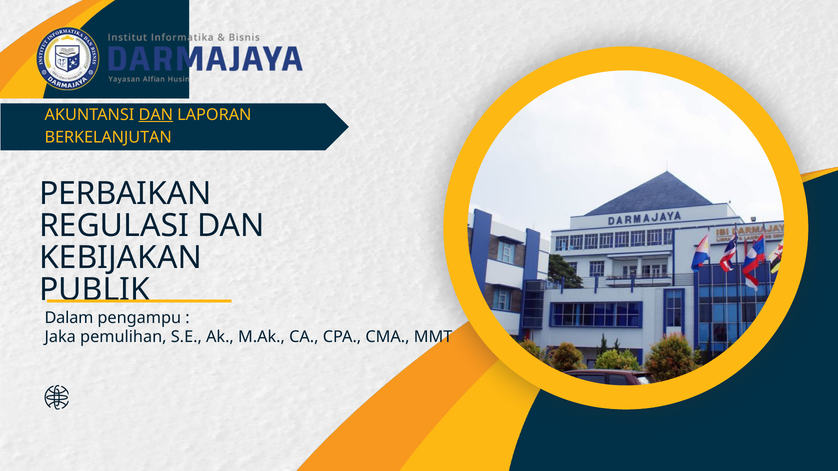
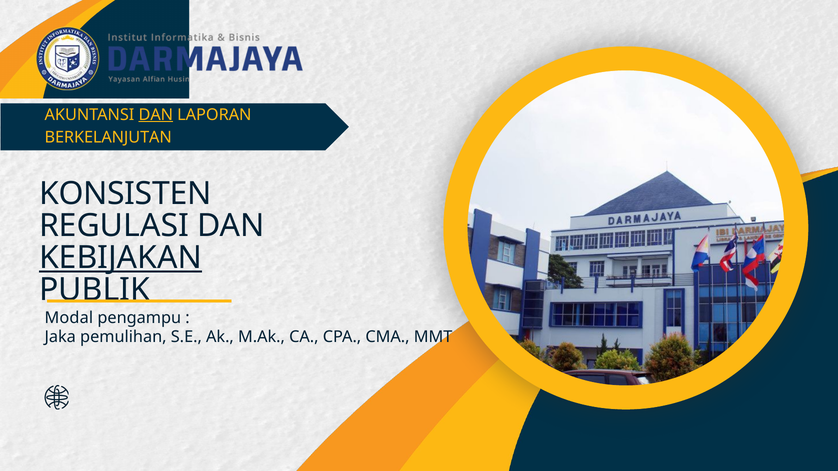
PERBAIKAN: PERBAIKAN -> KONSISTEN (125, 194)
KEBIJAKAN underline: none -> present (120, 258)
Dalam: Dalam -> Modal (69, 318)
